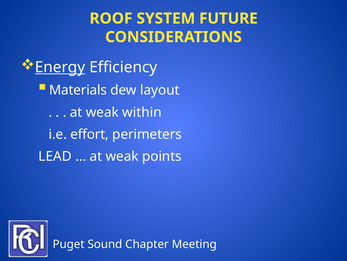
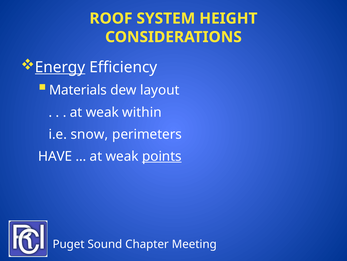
FUTURE: FUTURE -> HEIGHT (228, 18)
effort: effort -> snow (89, 134)
LEAD: LEAD -> HAVE (55, 156)
points underline: none -> present (162, 156)
